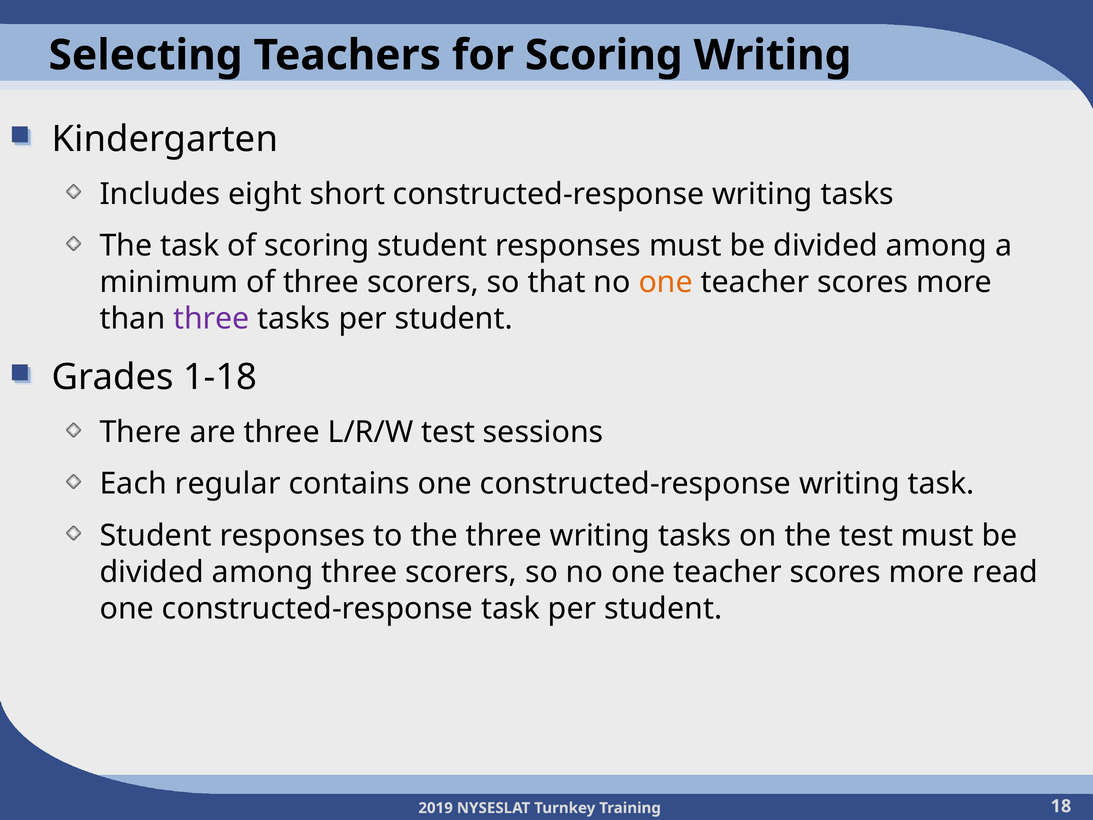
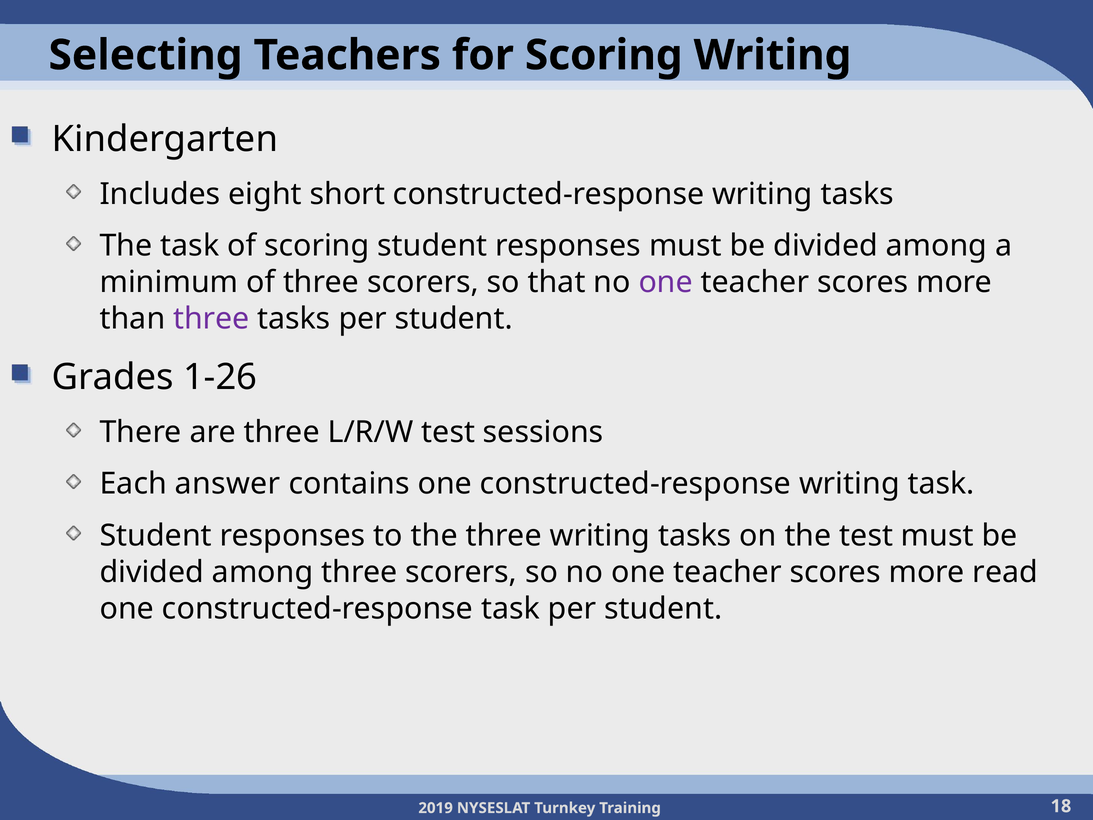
one colour: orange -> purple (666, 282)
1-18: 1-18 -> 1-26 (220, 377)
regular: regular -> answer (228, 484)
